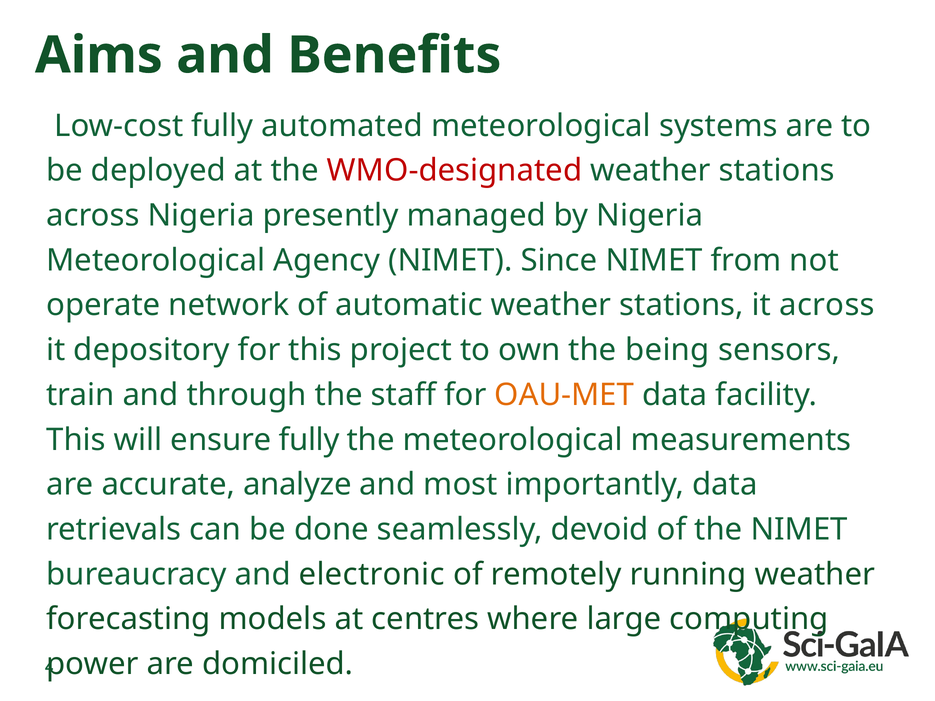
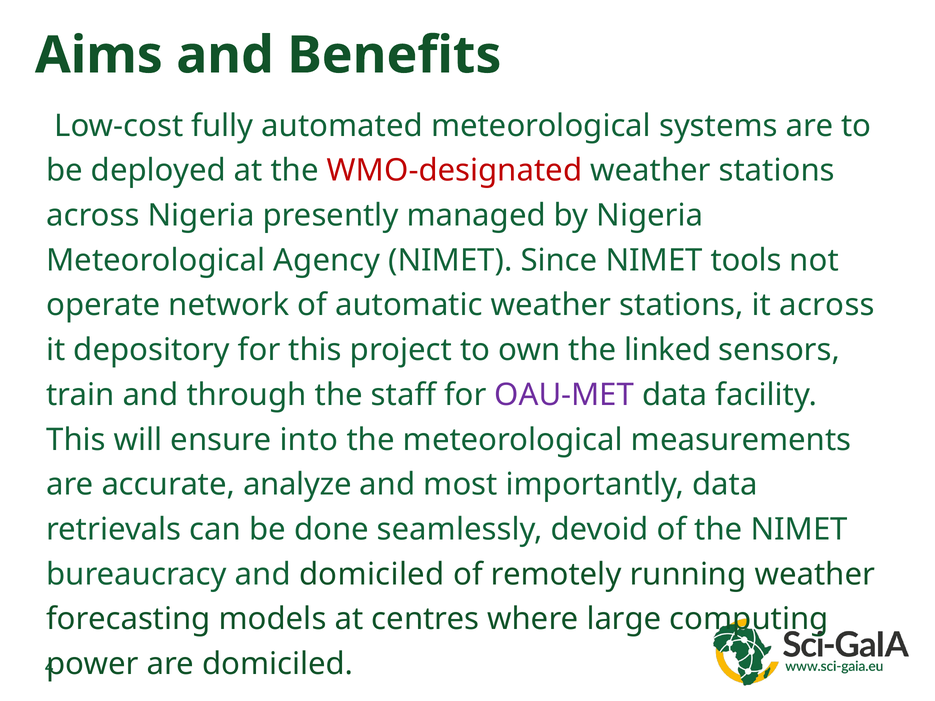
from: from -> tools (746, 260)
being: being -> linked (668, 350)
OAU-MET colour: orange -> purple (564, 395)
ensure fully: fully -> into (309, 440)
and electronic: electronic -> domiciled (372, 574)
